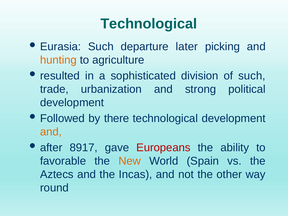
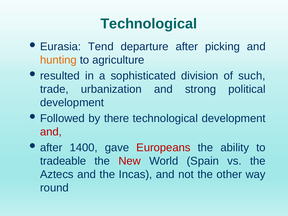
Eurasia Such: Such -> Tend (101, 47)
departure later: later -> after (187, 47)
and colour: orange -> red (51, 132)
8917: 8917 -> 1400 (84, 148)
favorable: favorable -> tradeable (63, 161)
New colour: orange -> red (130, 161)
